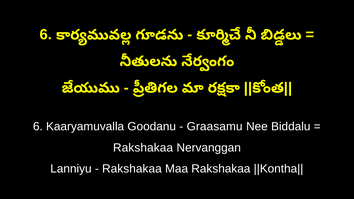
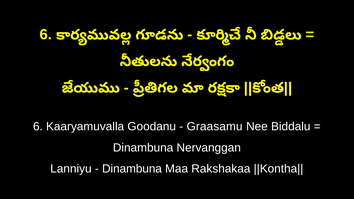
Rakshakaa: Rakshakaa -> Dinambuna (143, 148)
Rakshakaa: Rakshakaa -> Dinambuna (132, 169)
